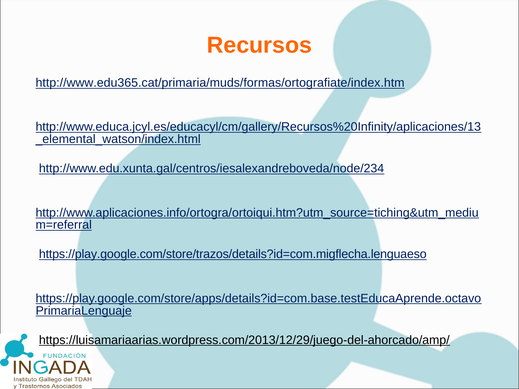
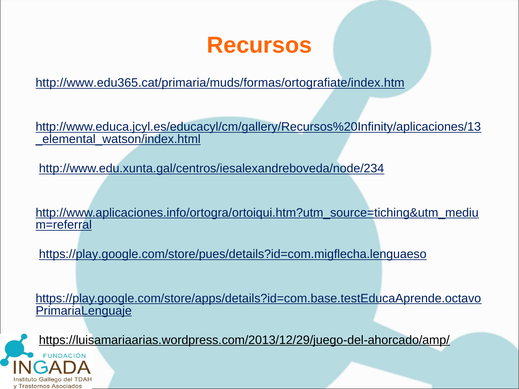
https://play.google.com/store/trazos/details?id=com.migflecha.lenguaeso: https://play.google.com/store/trazos/details?id=com.migflecha.lenguaeso -> https://play.google.com/store/pues/details?id=com.migflecha.lenguaeso (233, 254)
